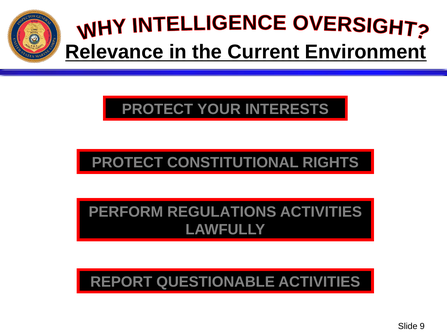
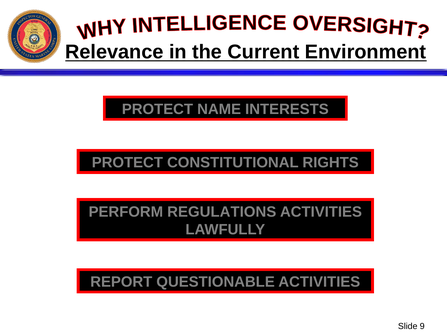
YOUR: YOUR -> NAME (219, 109)
